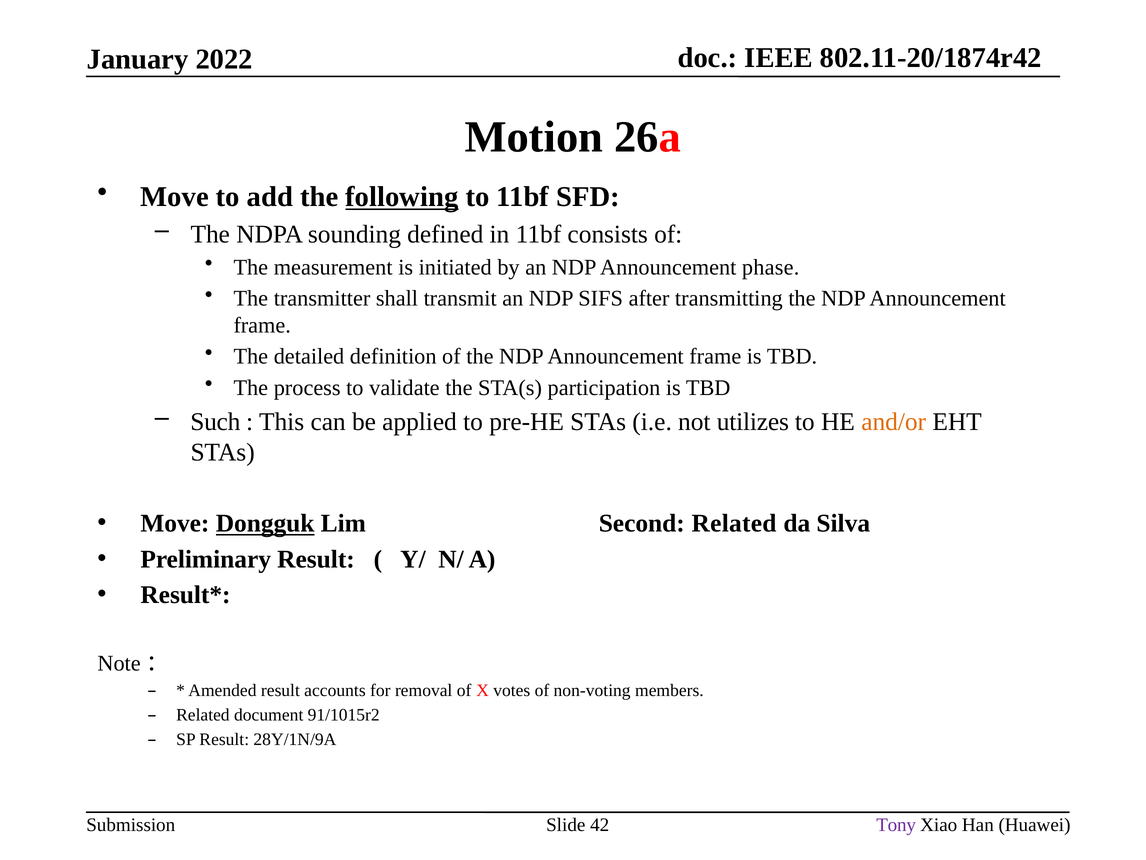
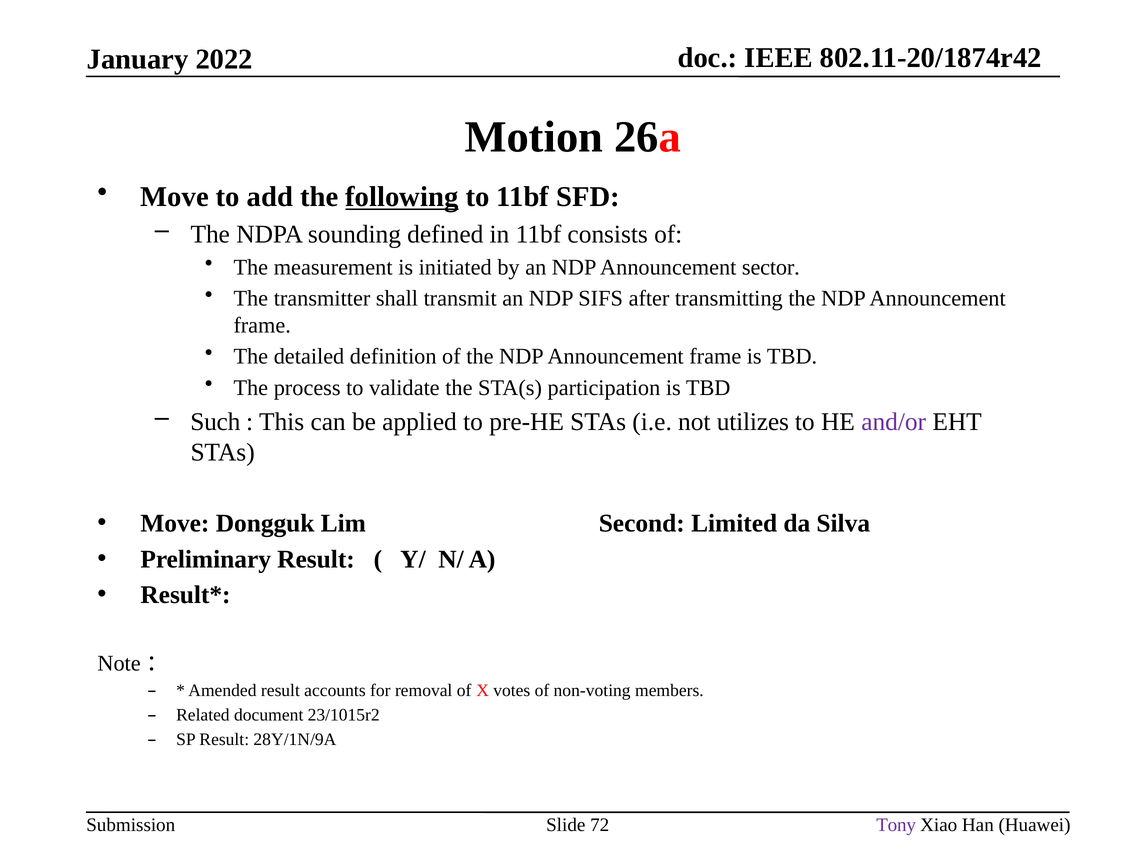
phase: phase -> sector (771, 267)
and/or colour: orange -> purple (894, 421)
Dongguk underline: present -> none (265, 523)
Second Related: Related -> Limited (734, 523)
91/1015r2: 91/1015r2 -> 23/1015r2 (344, 715)
42: 42 -> 72 (600, 824)
